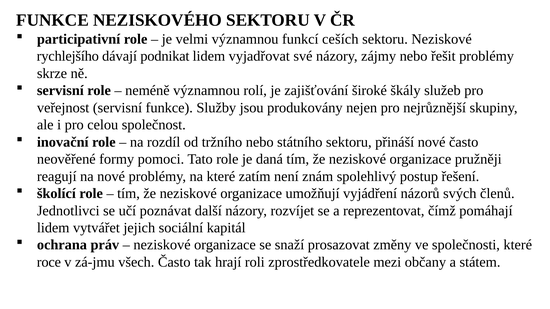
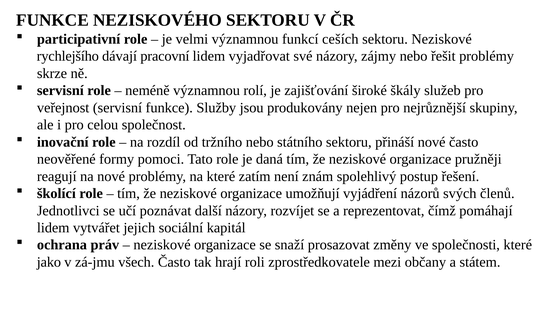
podnikat: podnikat -> pracovní (165, 56)
roce: roce -> jako (49, 262)
